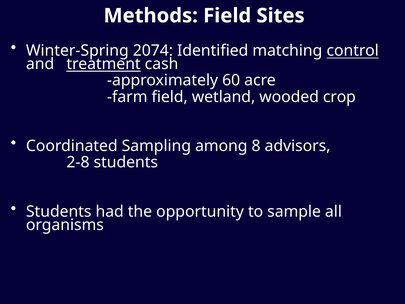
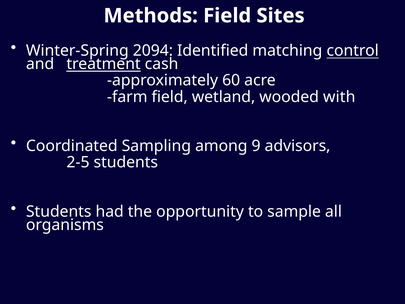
2074: 2074 -> 2094 (153, 51)
crop: crop -> with (339, 97)
8: 8 -> 9 (256, 146)
2-8: 2-8 -> 2-5 (78, 162)
